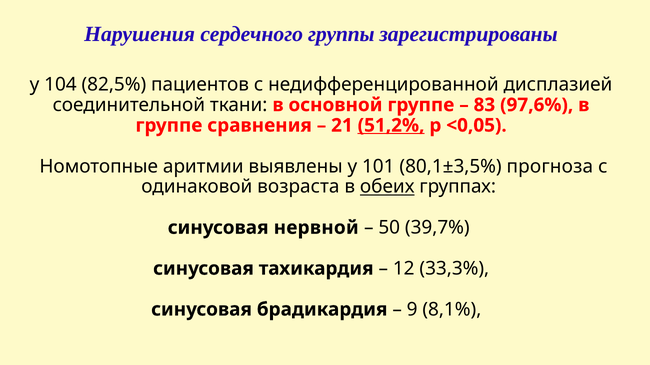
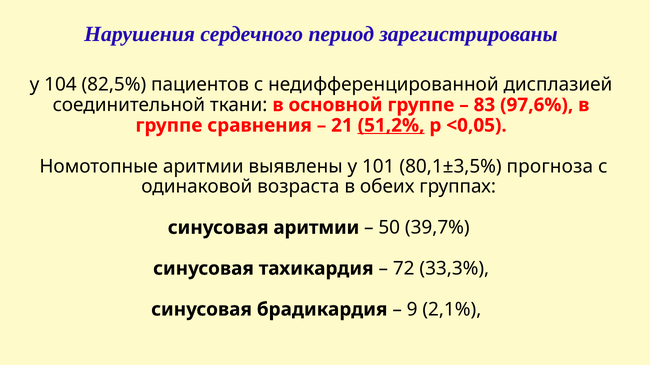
группы: группы -> период (341, 34)
обеих underline: present -> none (387, 187)
синусовая нервной: нервной -> аритмии (316, 228)
12: 12 -> 72 (404, 269)
8,1%: 8,1% -> 2,1% (452, 310)
